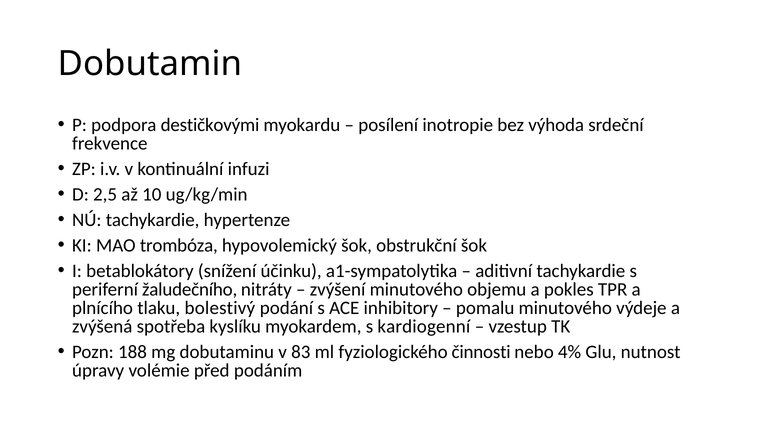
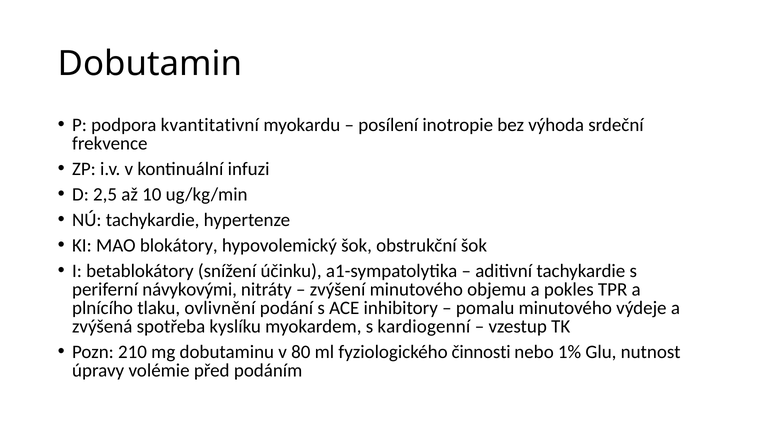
destičkovými: destičkovými -> kvantitativní (210, 125)
trombóza: trombóza -> blokátory (179, 246)
žaludečního: žaludečního -> návykovými (190, 290)
bolestivý: bolestivý -> ovlivnění (220, 308)
188: 188 -> 210 (132, 352)
83: 83 -> 80 (301, 352)
4%: 4% -> 1% (570, 352)
